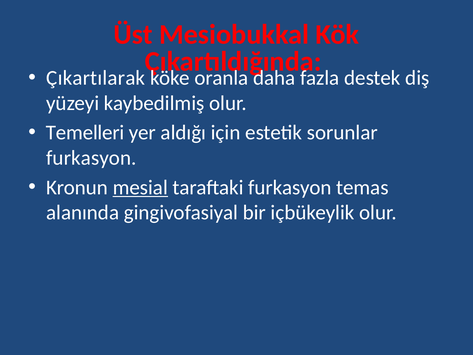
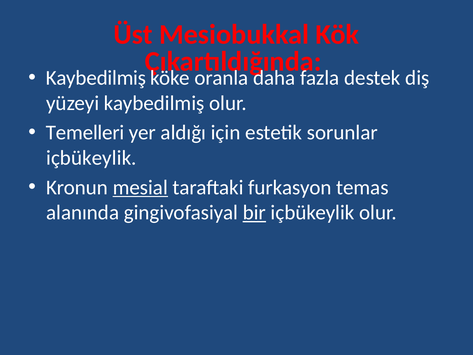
Çıkartılarak: Çıkartılarak -> Kaybedilmiş (96, 78)
furkasyon: furkasyon -> içbükeylik (91, 158)
bir underline: none -> present (254, 213)
